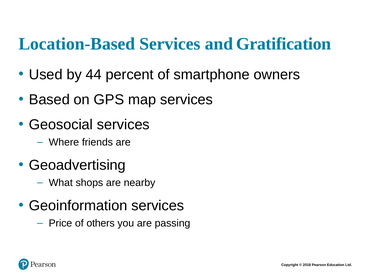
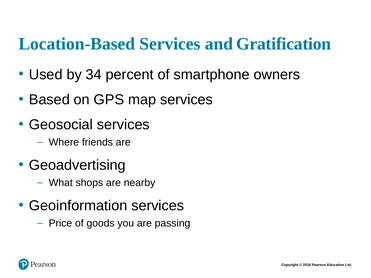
44: 44 -> 34 (94, 75)
others: others -> goods (101, 223)
